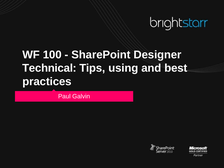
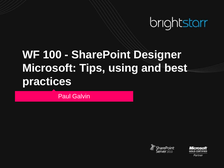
Technical: Technical -> Microsoft (49, 68)
